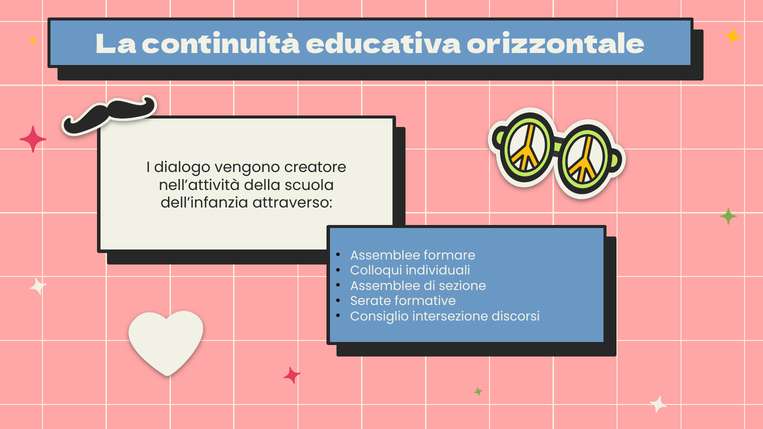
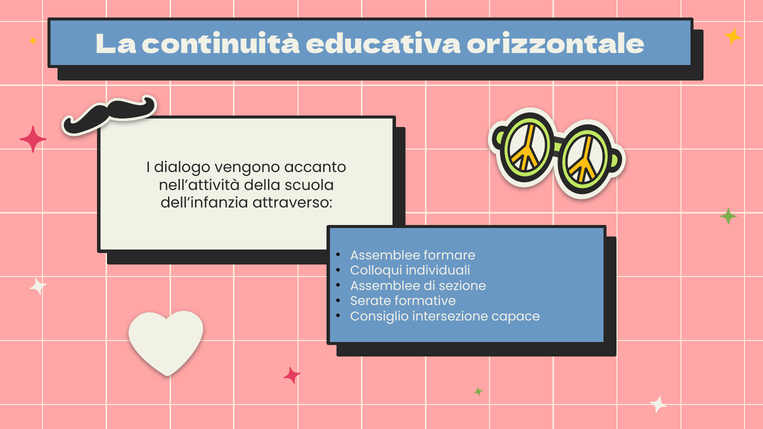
creatore: creatore -> accanto (315, 167)
discorsi: discorsi -> capace (516, 317)
